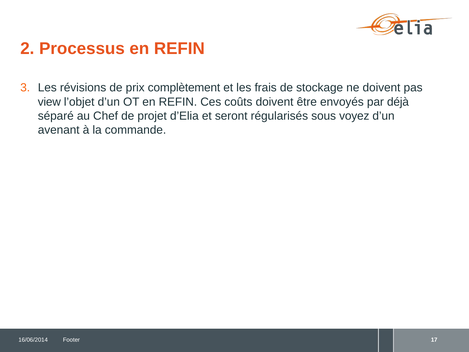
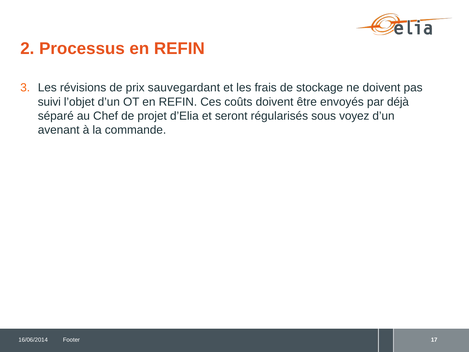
complètement: complètement -> sauvegardant (184, 88)
view: view -> suivi (49, 102)
